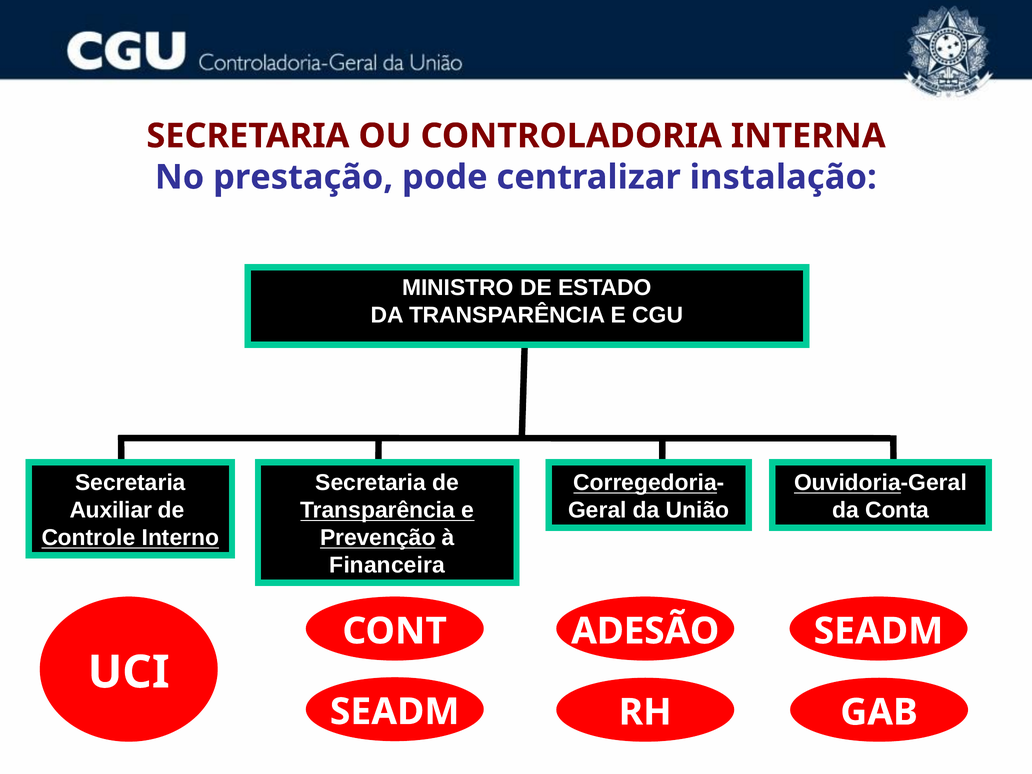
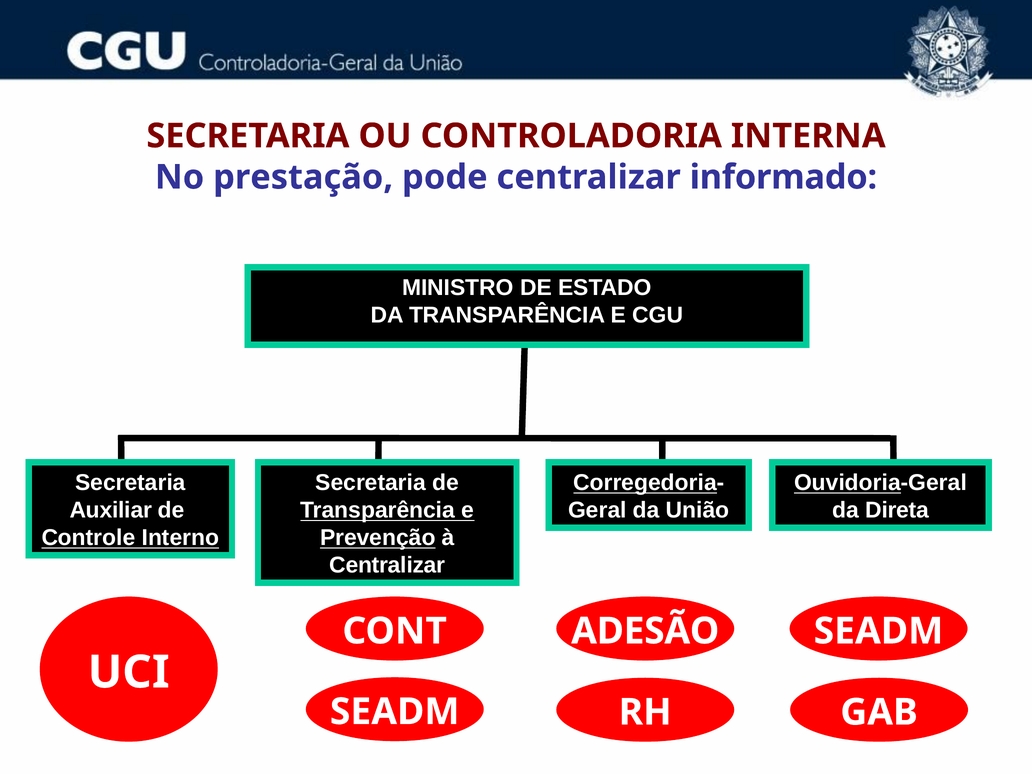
instalação: instalação -> informado (783, 177)
Conta: Conta -> Direta (897, 510)
Financeira: Financeira -> Centralizar (387, 565)
